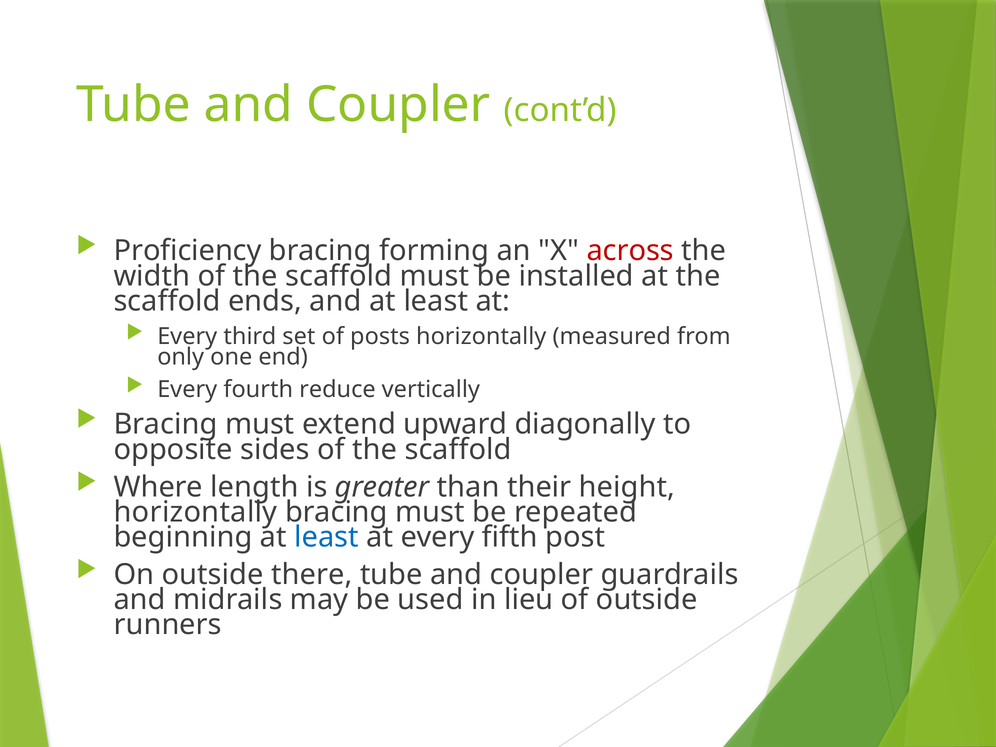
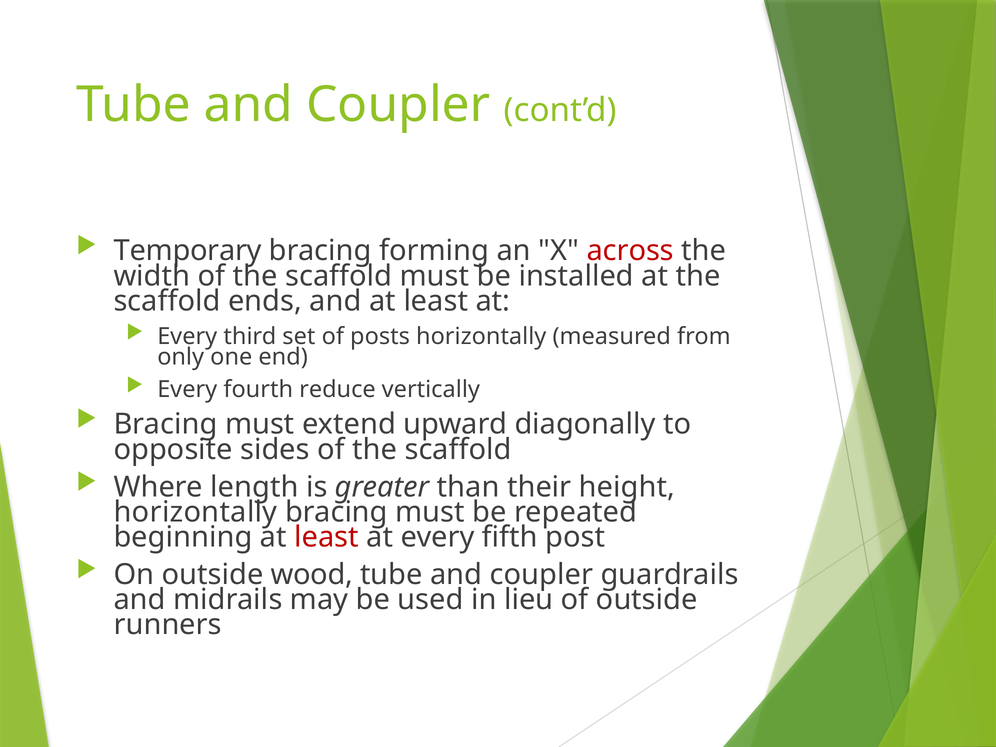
Proficiency: Proficiency -> Temporary (188, 251)
least colour: blue -> red (327, 537)
there: there -> wood (312, 575)
